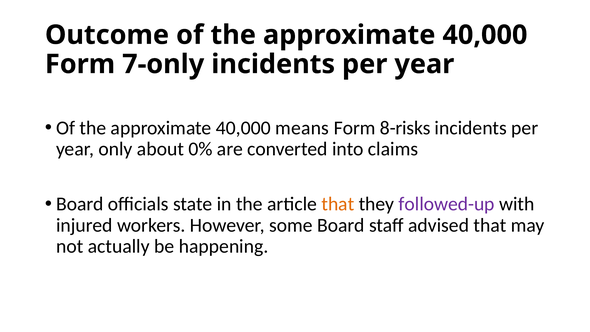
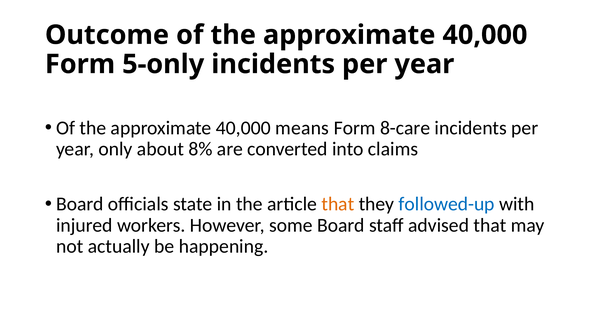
7-only: 7-only -> 5-only (163, 64)
8-risks: 8-risks -> 8-care (405, 128)
0%: 0% -> 8% (201, 149)
followed-up colour: purple -> blue (447, 204)
